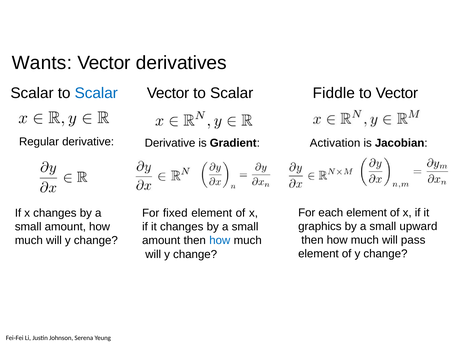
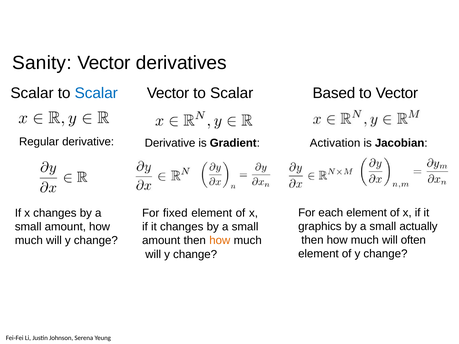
Wants: Wants -> Sanity (42, 63)
Fiddle: Fiddle -> Based (334, 93)
upward: upward -> actually (418, 227)
pass: pass -> often (413, 240)
how colour: blue -> orange (220, 241)
